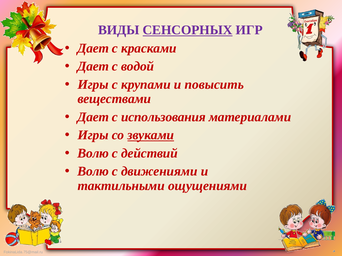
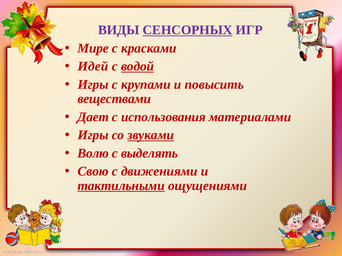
Дает: Дает -> Мире (93, 48)
Дает: Дает -> Идей (93, 66)
водой underline: none -> present (138, 66)
действий: действий -> выделять (149, 153)
Волю: Волю -> Свою (93, 172)
тактильными underline: none -> present (121, 186)
